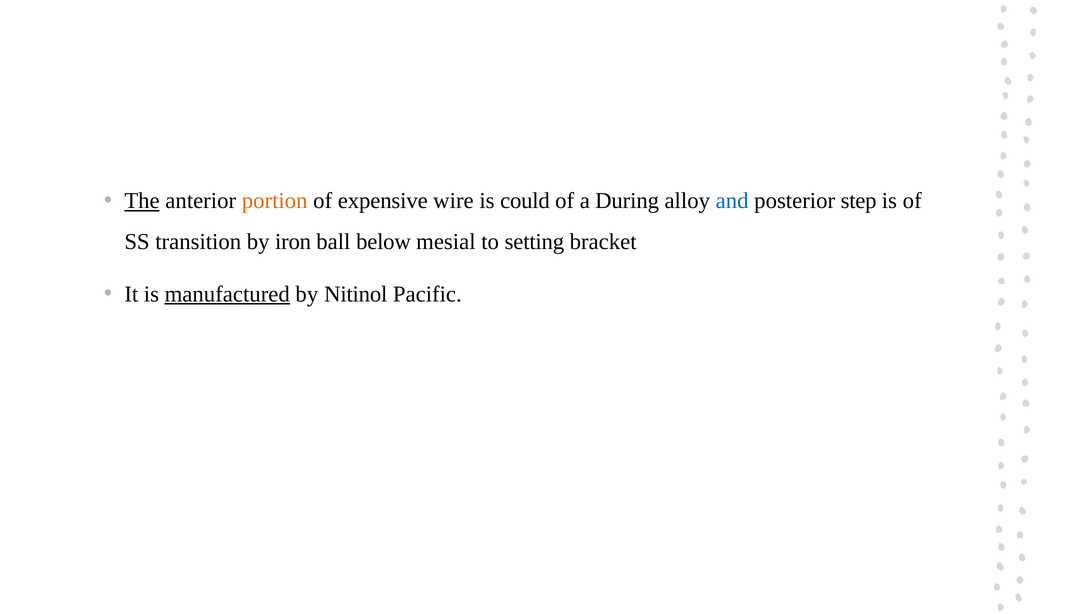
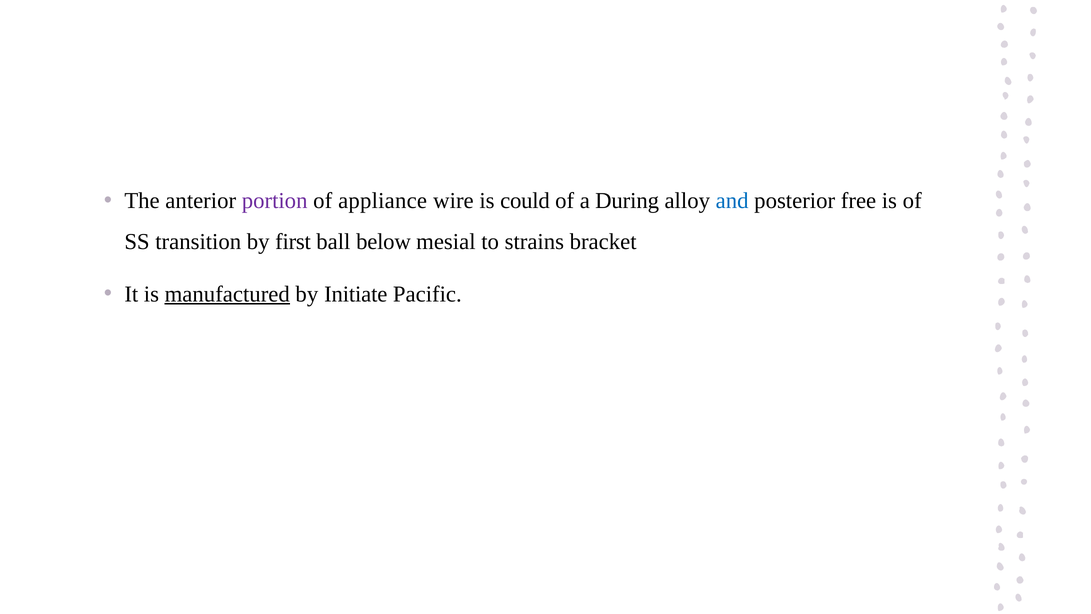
The underline: present -> none (142, 201)
portion colour: orange -> purple (275, 201)
expensive: expensive -> appliance (383, 201)
step: step -> free (859, 201)
iron: iron -> first (293, 242)
setting: setting -> strains (534, 242)
Nitinol: Nitinol -> Initiate (356, 294)
